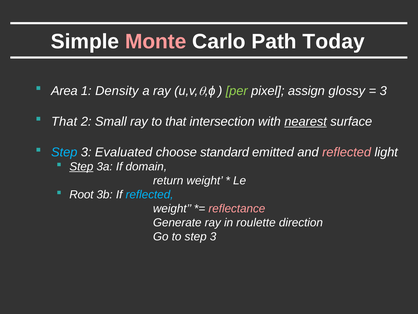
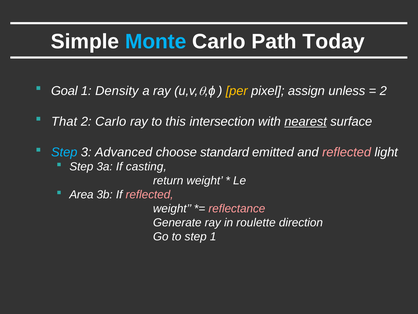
Monte colour: pink -> light blue (156, 42)
Area: Area -> Goal (64, 91)
per colour: light green -> yellow (237, 91)
glossy: glossy -> unless (347, 91)
3: 3 -> 2 (383, 91)
2 Small: Small -> Carlo (111, 121)
to that: that -> this (176, 121)
Evaluated: Evaluated -> Advanced (124, 152)
Step underline: present -> none (81, 167)
domain: domain -> casting (146, 167)
Root: Root -> Area (81, 194)
reflected colour: light blue -> pink (150, 194)
to step 3: 3 -> 1 (213, 236)
